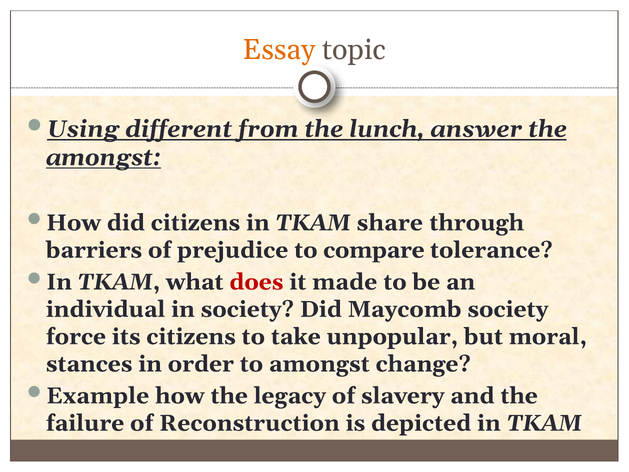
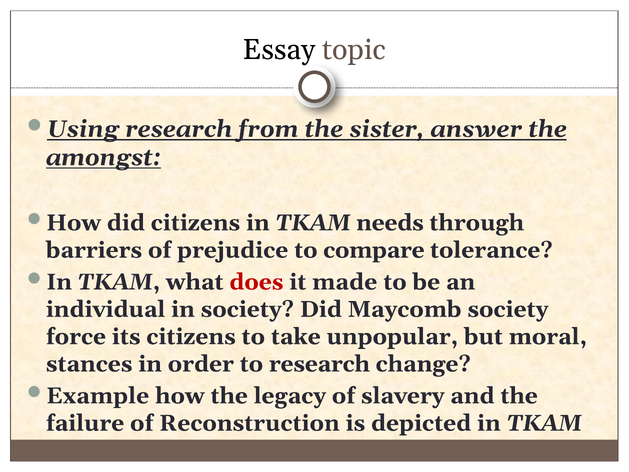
Essay colour: orange -> black (279, 50)
Using different: different -> research (179, 129)
lunch: lunch -> sister (387, 129)
share: share -> needs (390, 223)
to amongst: amongst -> research (319, 364)
